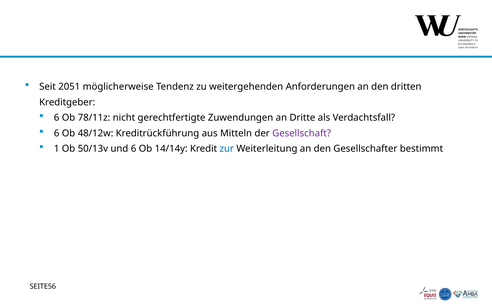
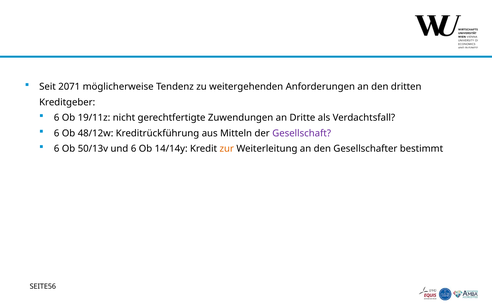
2051: 2051 -> 2071 (69, 87)
78/11z: 78/11z -> 19/11z (94, 118)
1: 1 -> 6 (57, 149)
zur colour: blue -> orange (227, 149)
